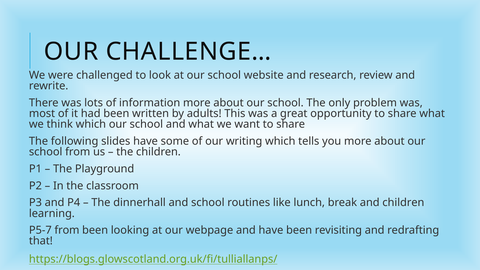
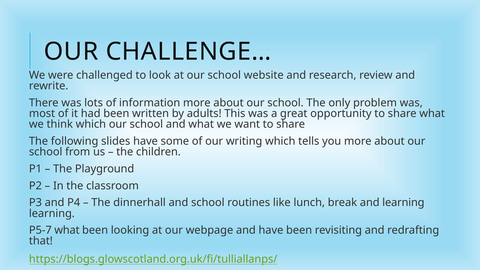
and children: children -> learning (403, 203)
P5-7 from: from -> what (67, 230)
